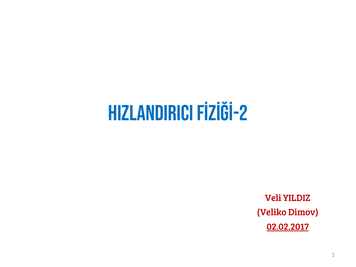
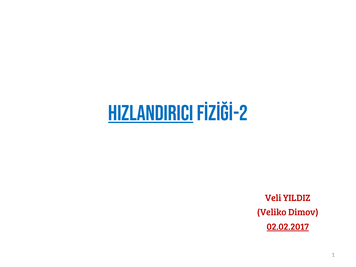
Hızlandırıcı underline: none -> present (151, 113)
